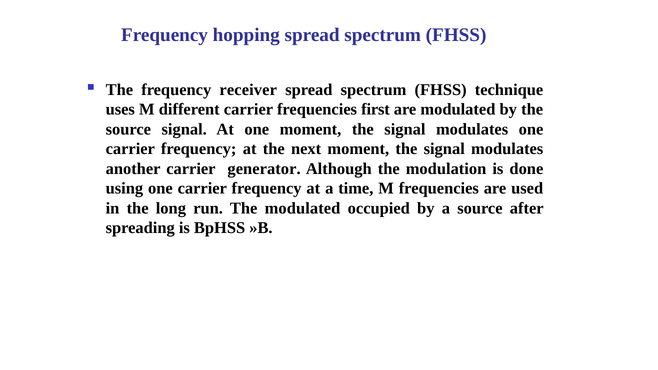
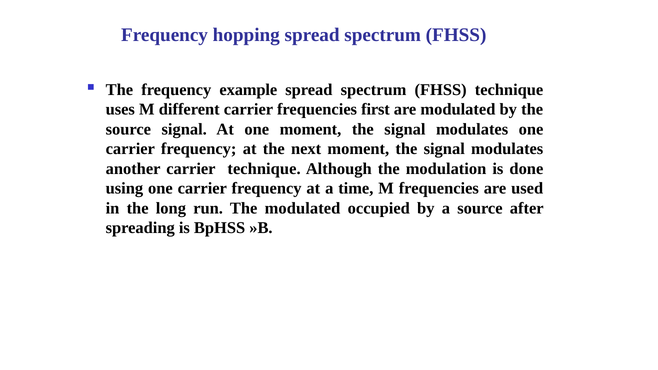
receiver: receiver -> example (248, 90)
carrier generator: generator -> technique (264, 169)
